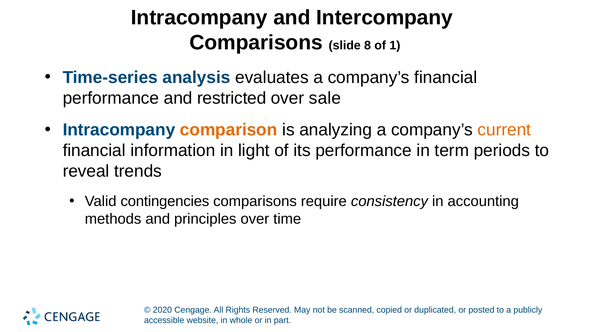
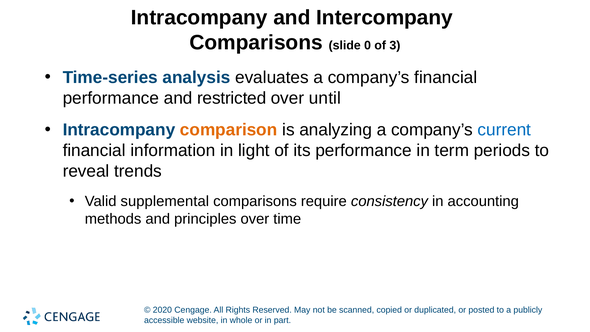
8: 8 -> 0 (368, 46)
1: 1 -> 3 (395, 46)
sale: sale -> until (325, 98)
current colour: orange -> blue (504, 130)
contingencies: contingencies -> supplemental (165, 201)
